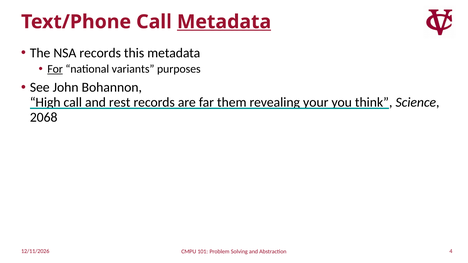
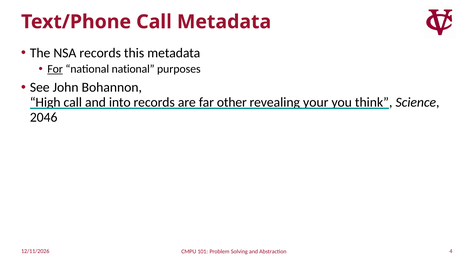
Metadata underline: present -> none (224, 22)
national variants: variants -> national (133, 69)
rest: rest -> into (120, 103)
them: them -> other (232, 103)
2068: 2068 -> 2046 (44, 117)
